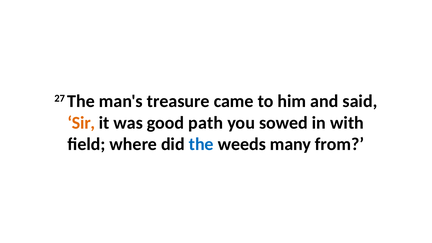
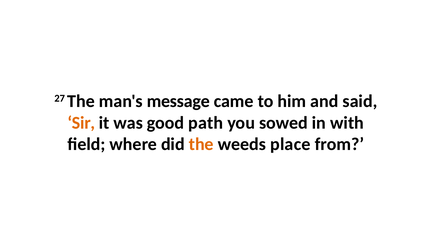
treasure: treasure -> message (178, 101)
the colour: blue -> orange (201, 144)
many: many -> place (290, 144)
